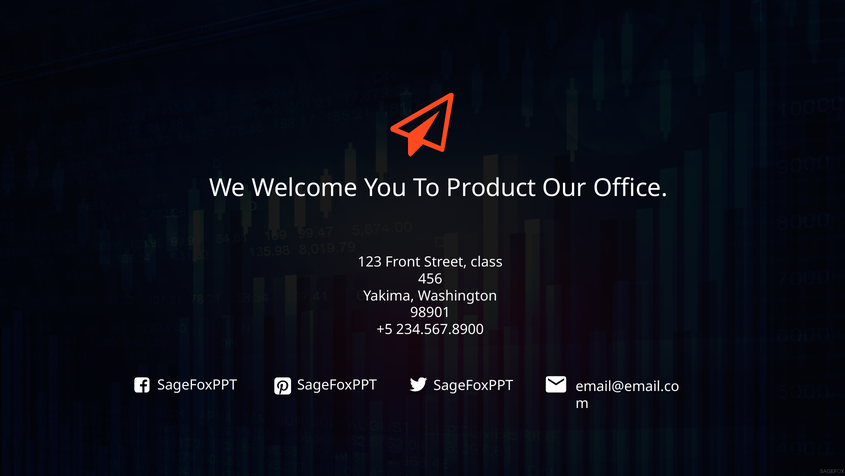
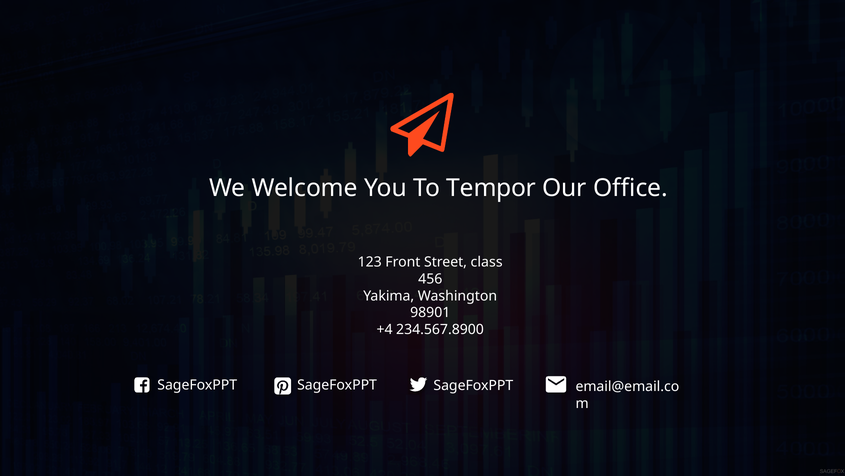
Product: Product -> Tempor (491, 188)
+5: +5 -> +4 (385, 329)
